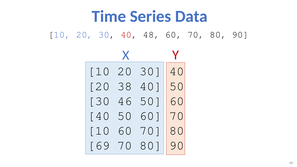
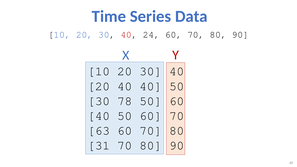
48: 48 -> 24 (151, 35)
20 38: 38 -> 40 (125, 86)
46: 46 -> 78 (125, 101)
10: 10 -> 63 (99, 131)
69: 69 -> 31 (99, 146)
